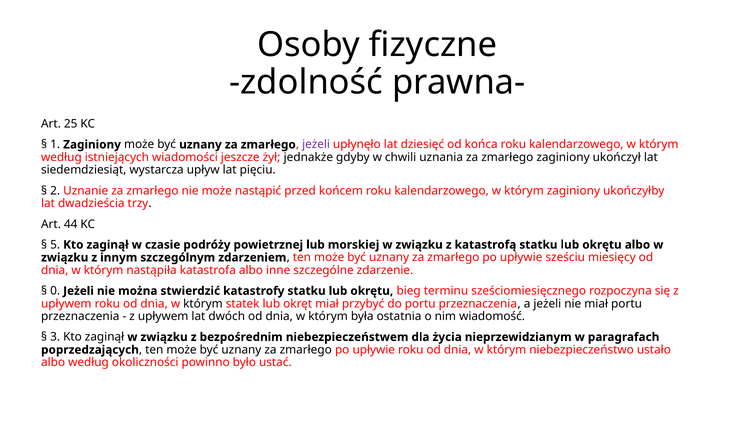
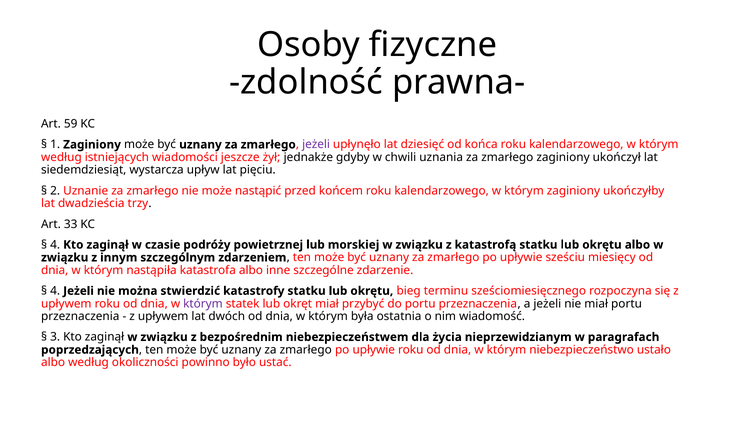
25: 25 -> 59 (71, 124)
44: 44 -> 33 (71, 224)
5: 5 -> 4 (55, 245)
0: 0 -> 4 (55, 291)
którym colour: black -> purple (203, 303)
